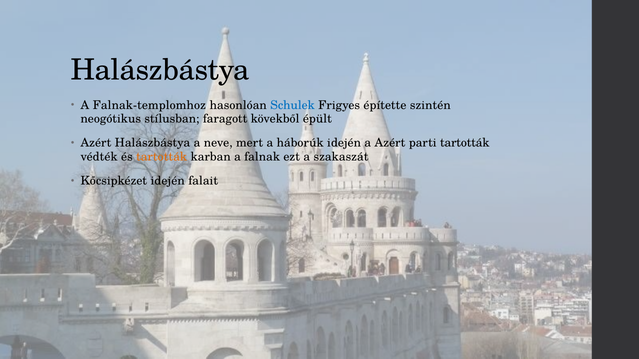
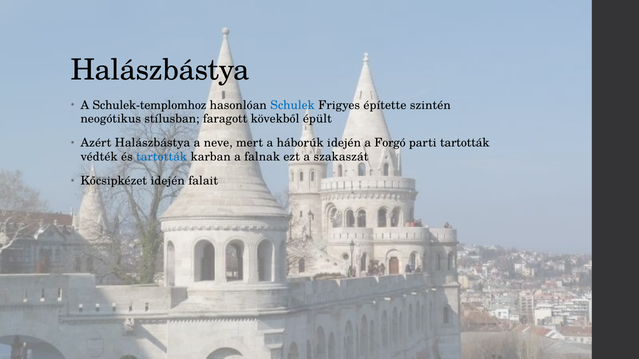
Falnak-templomhoz: Falnak-templomhoz -> Schulek-templomhoz (150, 105)
a Azért: Azért -> Forgó (390, 143)
tartották colour: orange -> blue (162, 157)
